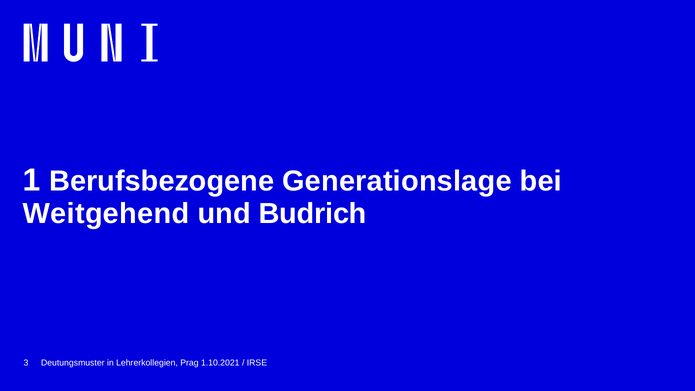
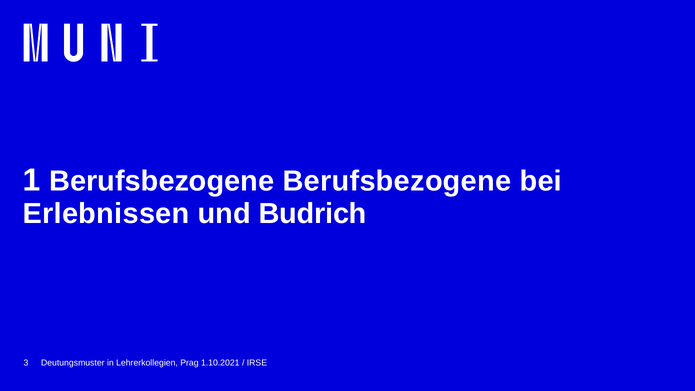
Berufsbezogene Generationslage: Generationslage -> Berufsbezogene (397, 181)
Weitgehend: Weitgehend -> Erlebnissen (106, 214)
